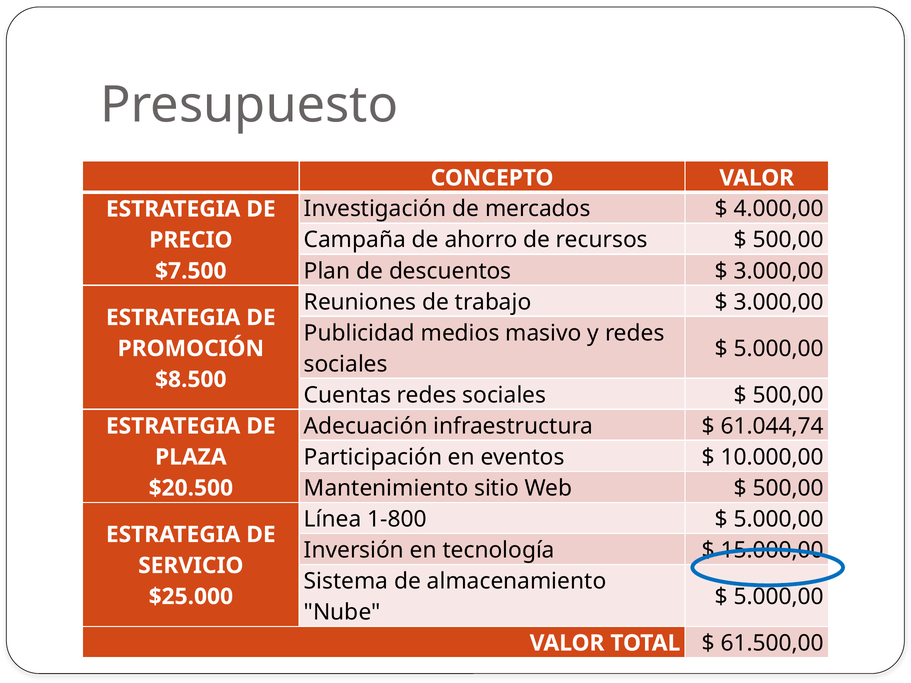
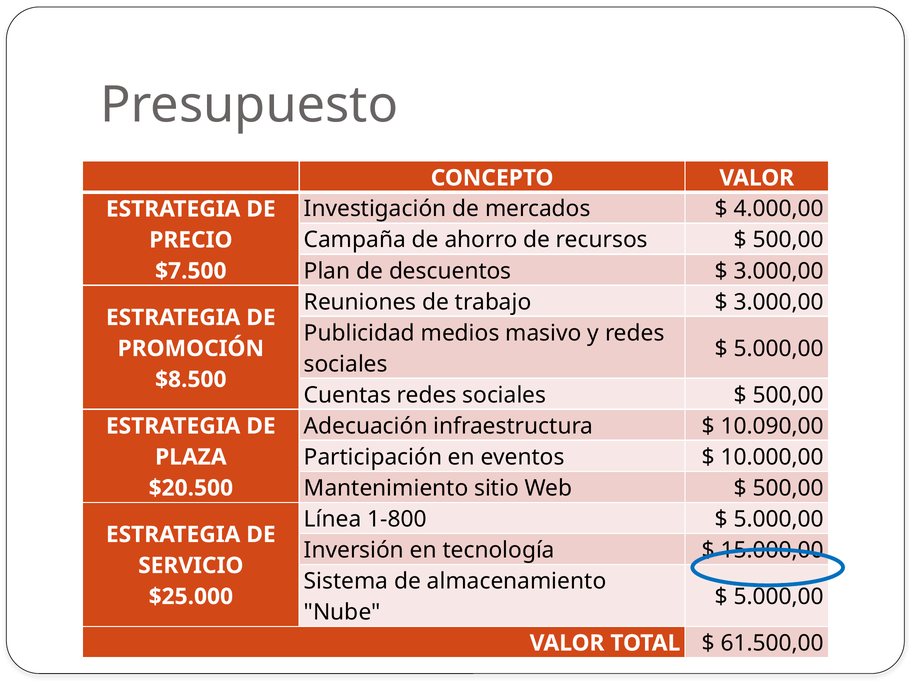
61.044,74: 61.044,74 -> 10.090,00 (772, 426)
